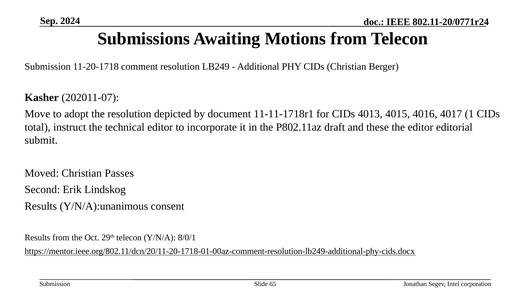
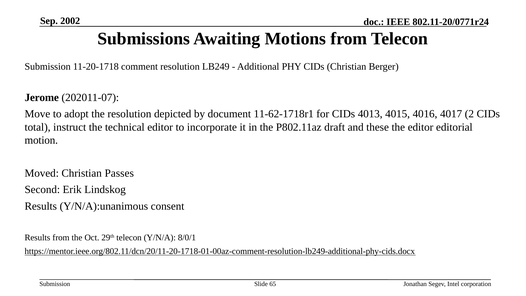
2024: 2024 -> 2002 (70, 21)
Kasher: Kasher -> Jerome (42, 97)
11-11-1718r1: 11-11-1718r1 -> 11-62-1718r1 (284, 114)
1: 1 -> 2 (469, 114)
submit: submit -> motion (41, 140)
